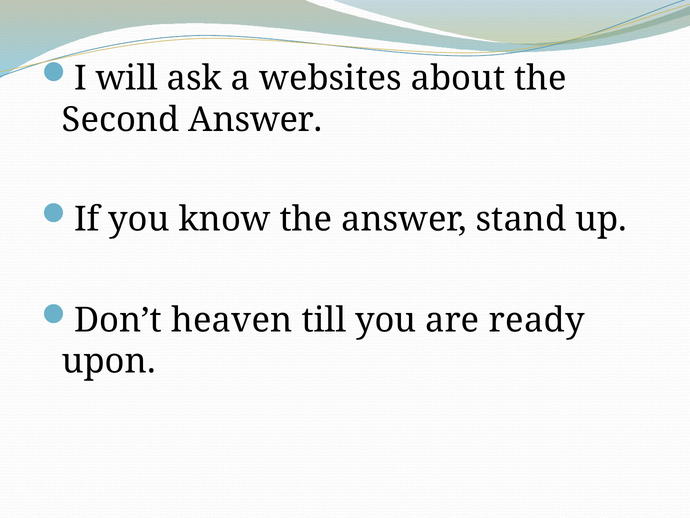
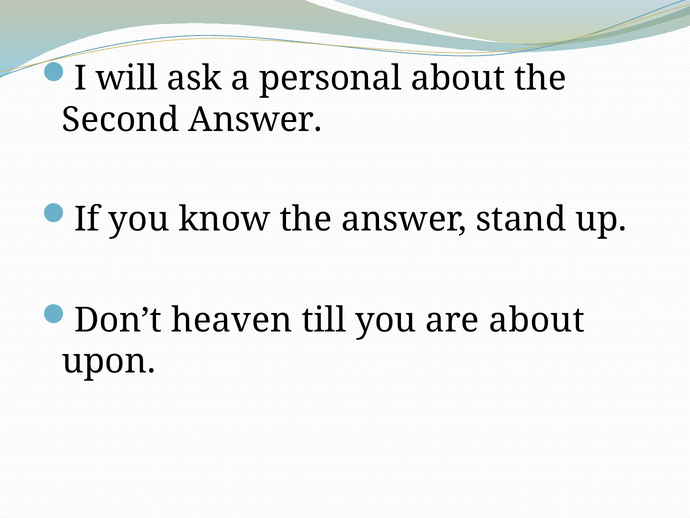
websites: websites -> personal (331, 78)
are ready: ready -> about (537, 320)
